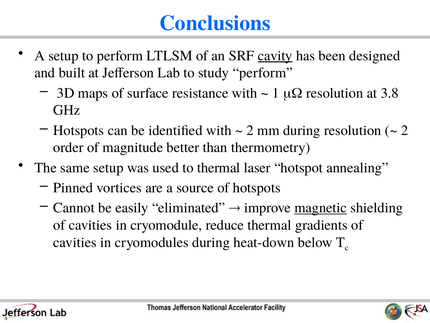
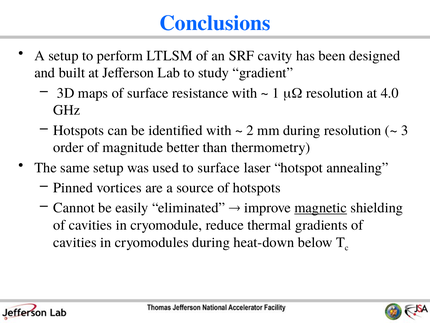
cavity underline: present -> none (275, 56)
study perform: perform -> gradient (263, 73)
3.8: 3.8 -> 4.0 (390, 93)
2: 2 -> 3 (405, 130)
to thermal: thermal -> surface (219, 167)
